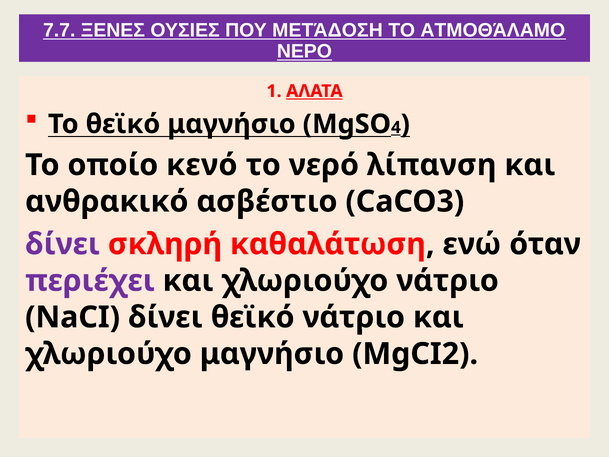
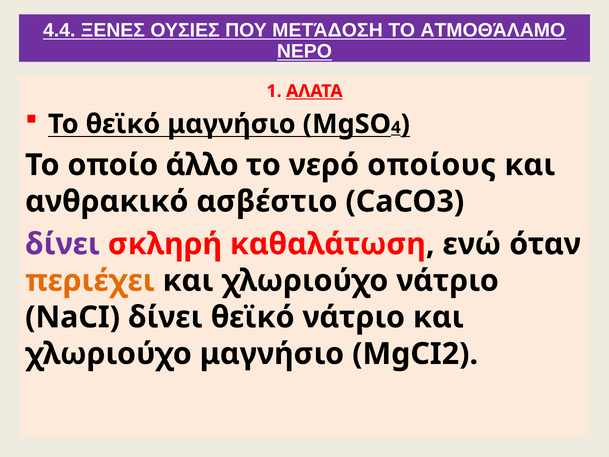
7.7: 7.7 -> 4.4 (59, 30)
κενό: κενό -> άλλο (202, 165)
λίπανση: λίπανση -> οποίους (432, 165)
περιέχει colour: purple -> orange (90, 281)
